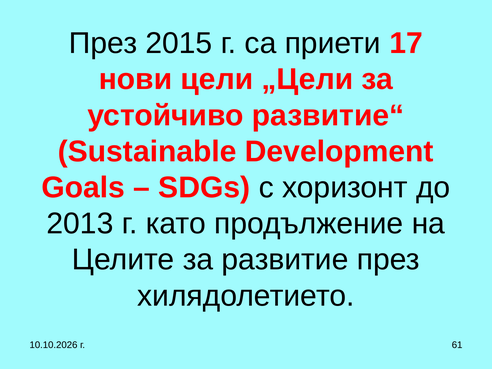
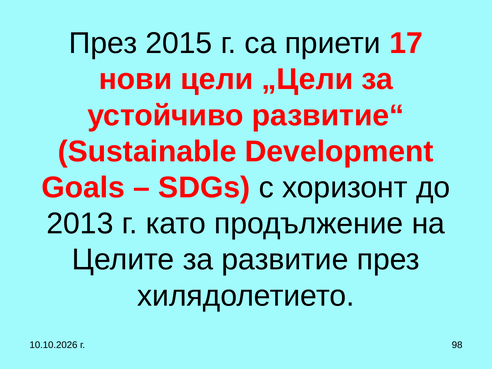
61: 61 -> 98 (457, 345)
